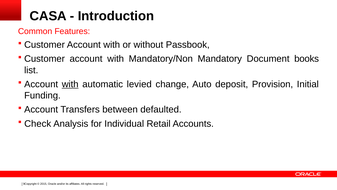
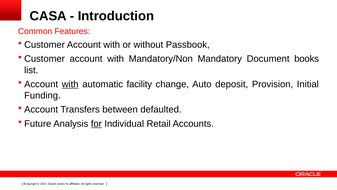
levied: levied -> facility (139, 84)
Check: Check -> Future (38, 123)
for underline: none -> present (96, 123)
